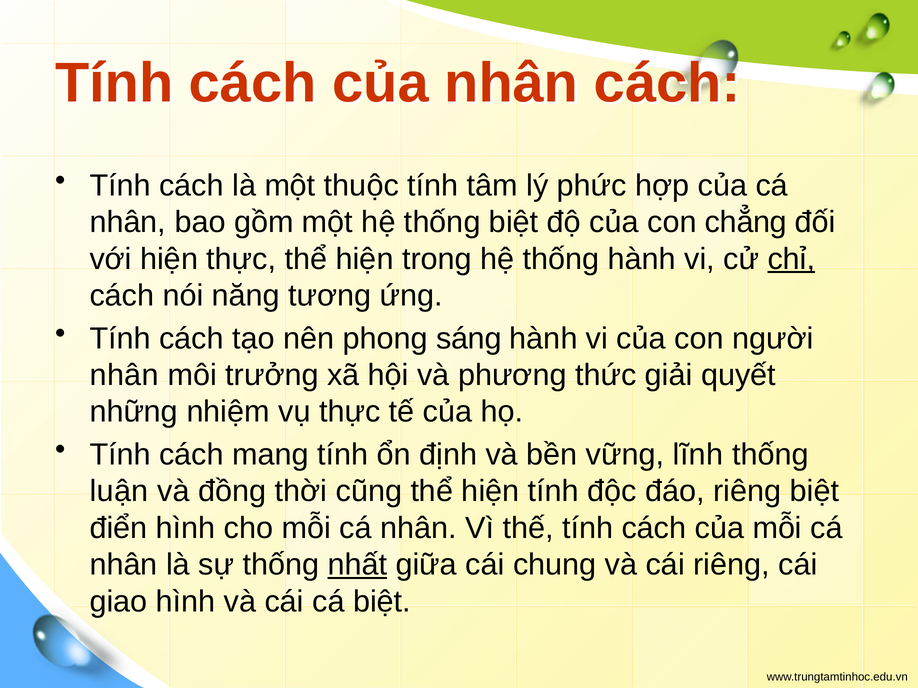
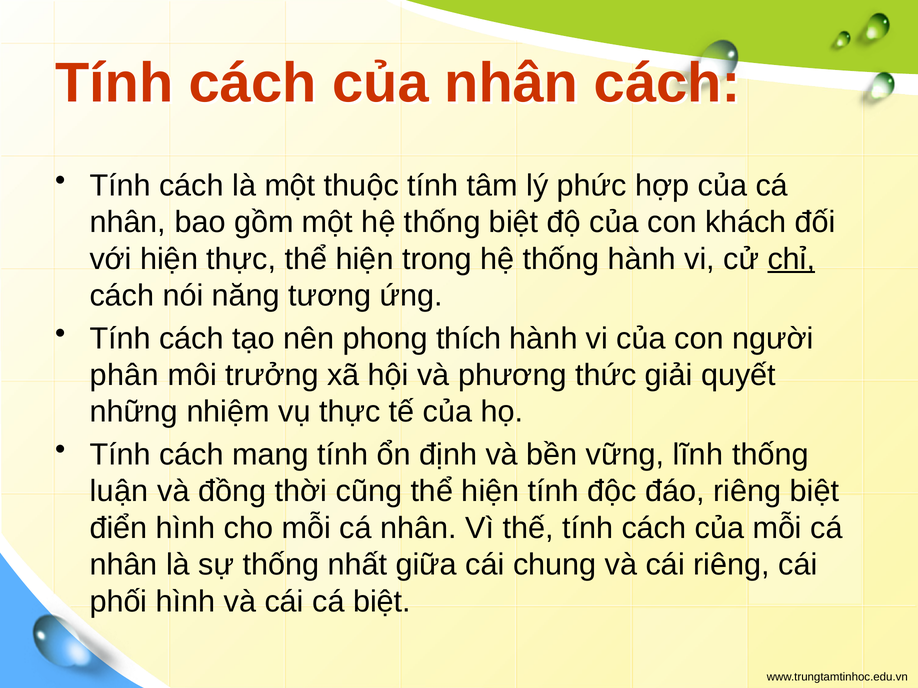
chẳng: chẳng -> khách (746, 222)
sáng: sáng -> thích (469, 339)
nhân: nhân -> phân (124, 375)
nhất underline: present -> none (357, 565)
giao: giao -> phối (118, 602)
